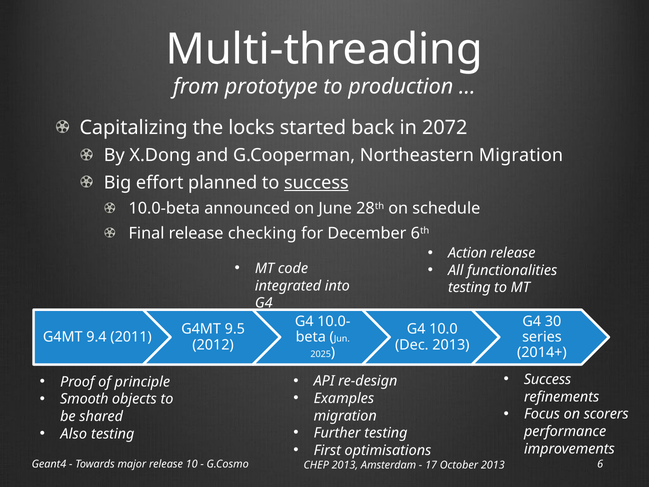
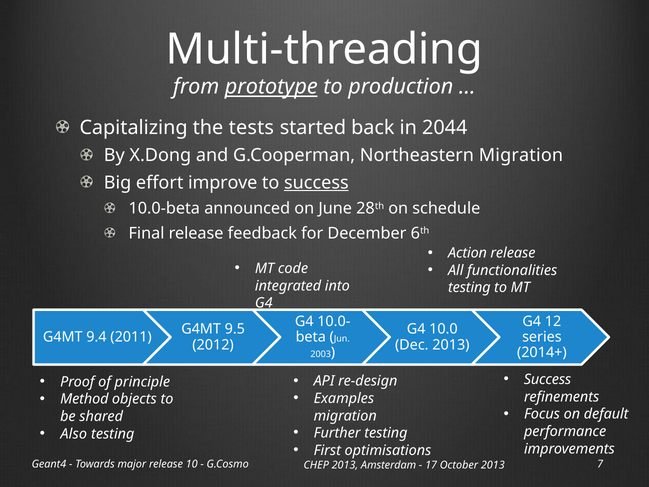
prototype underline: none -> present (271, 87)
locks: locks -> tests (251, 127)
2072: 2072 -> 2044 (445, 127)
planned: planned -> improve (223, 183)
checking: checking -> feedback (262, 233)
30: 30 -> 12 (553, 321)
2025: 2025 -> 2003 (321, 354)
Smooth: Smooth -> Method (84, 399)
scorers: scorers -> default (606, 414)
6: 6 -> 7 (600, 464)
